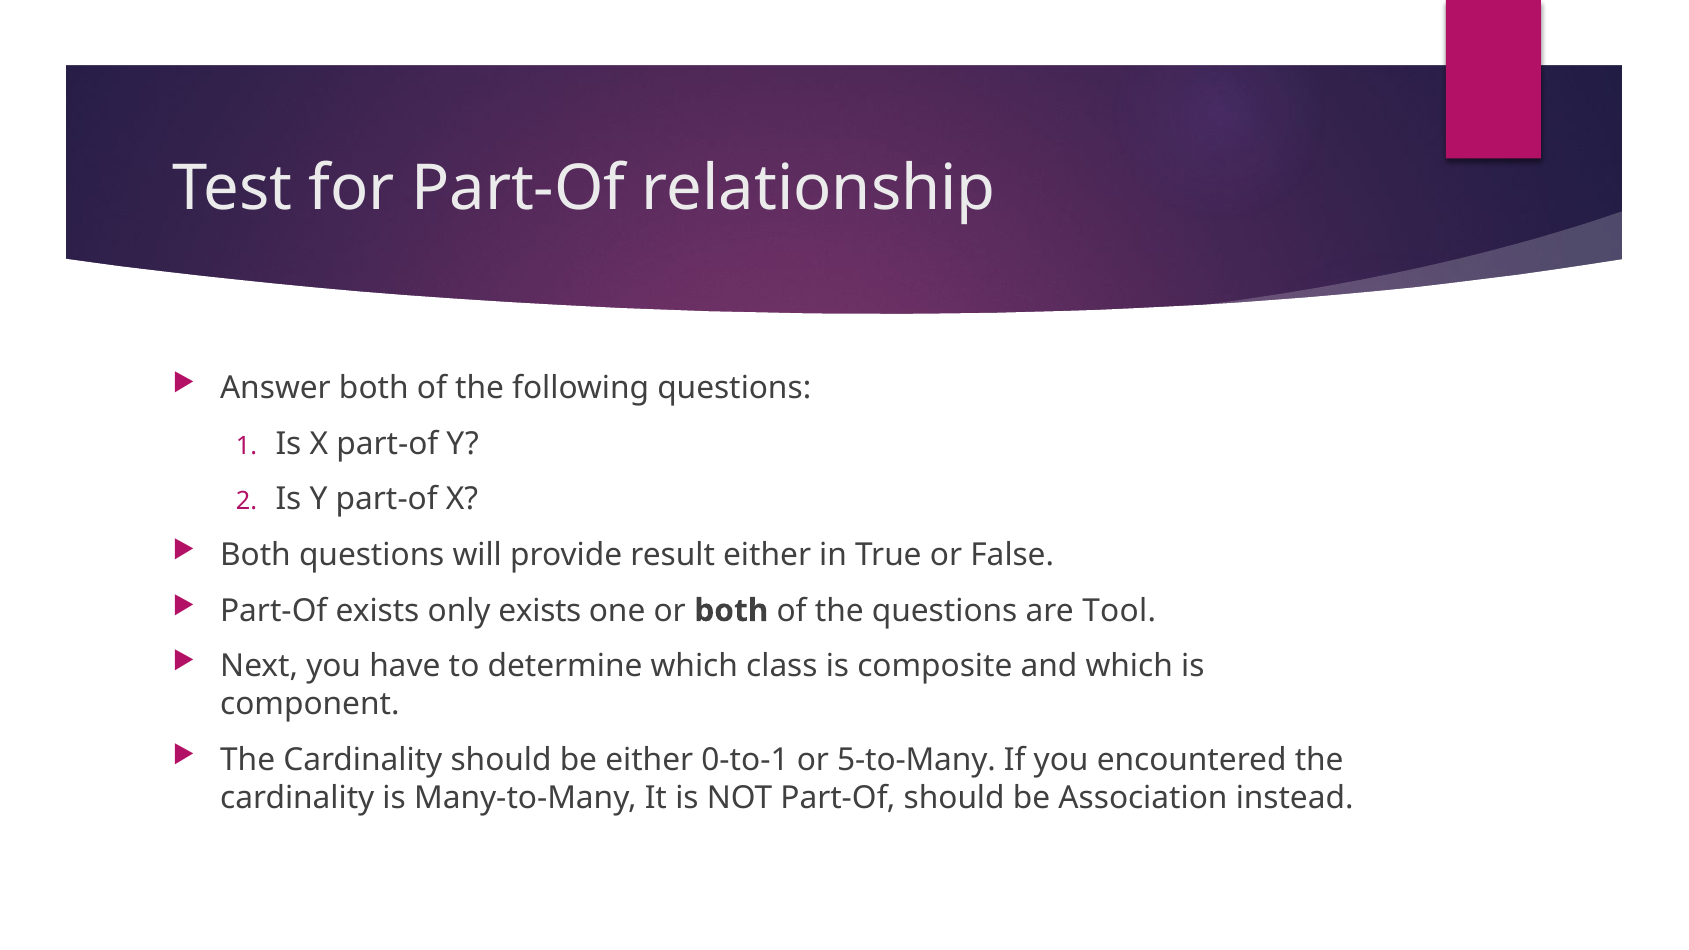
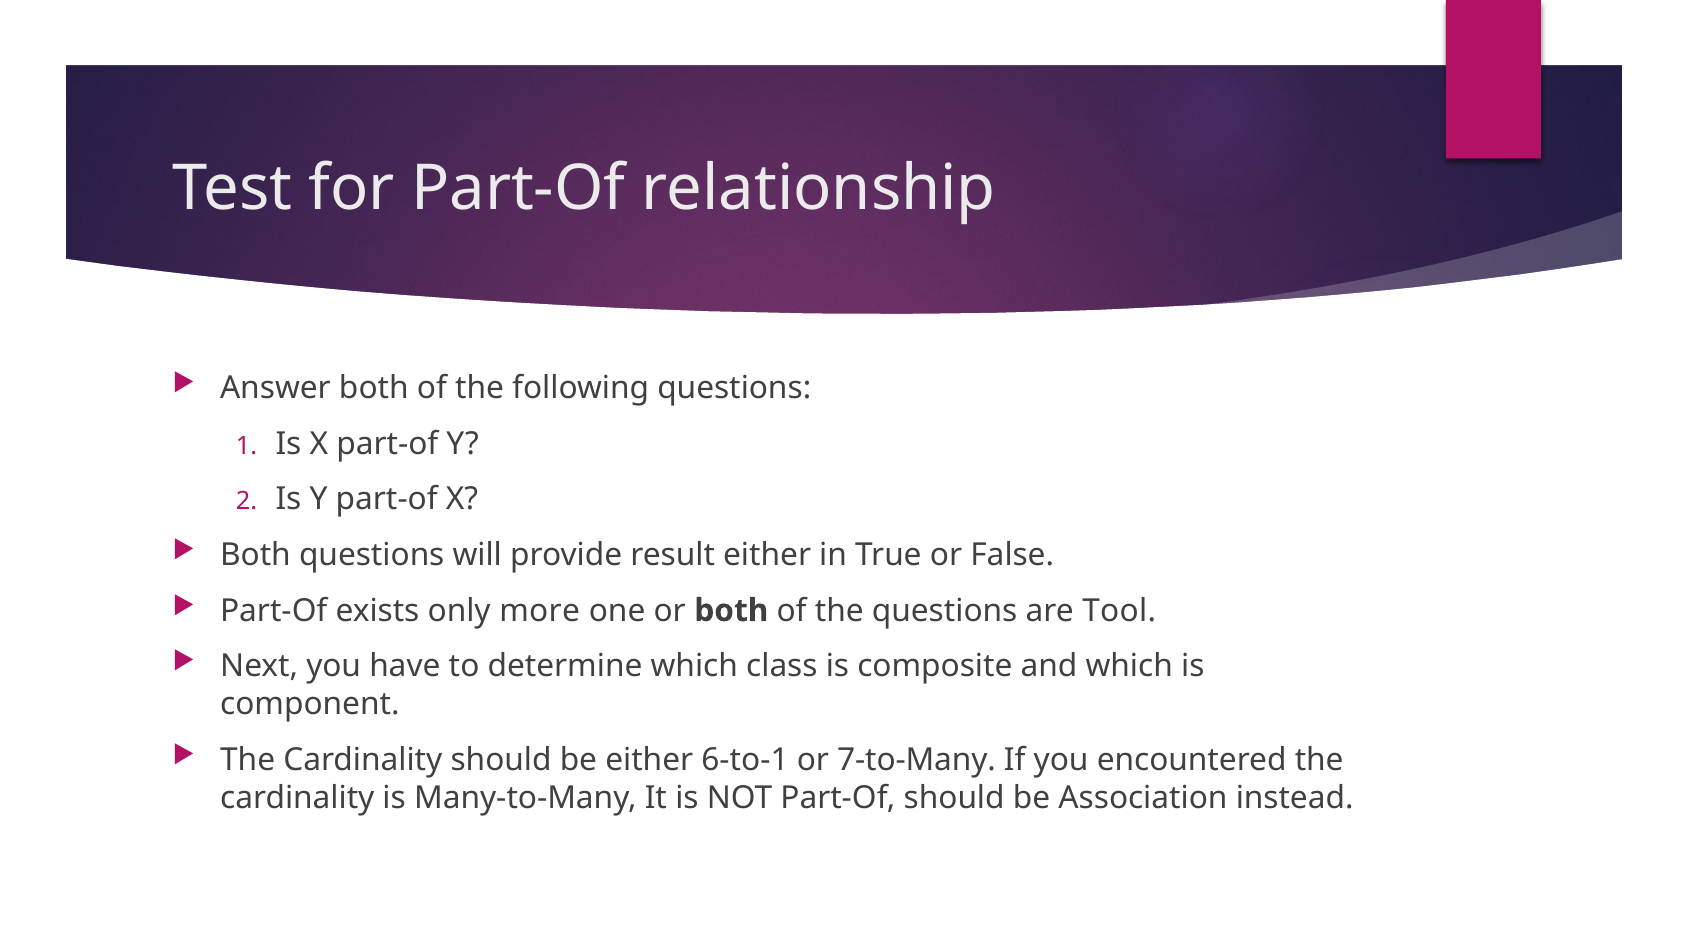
only exists: exists -> more (540, 611)
0-to-1: 0-to-1 -> 6-to-1 (745, 760)
5-to-Many: 5-to-Many -> 7-to-Many (916, 760)
